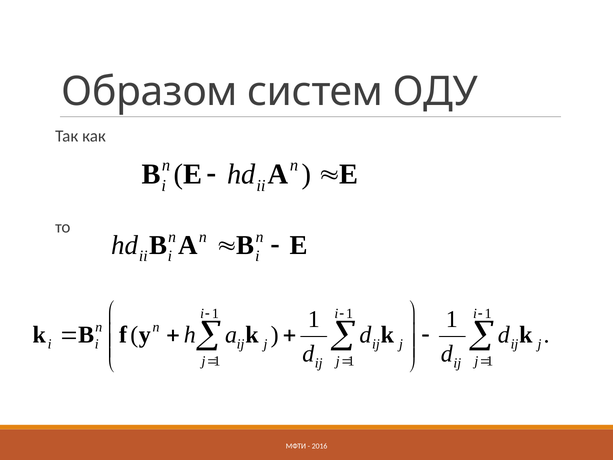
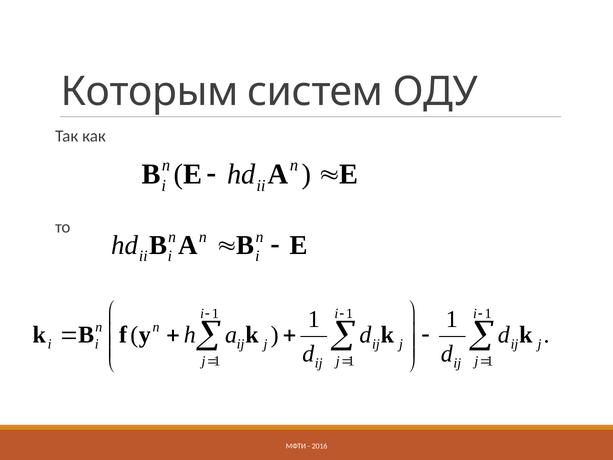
Образом: Образом -> Которым (150, 92)
